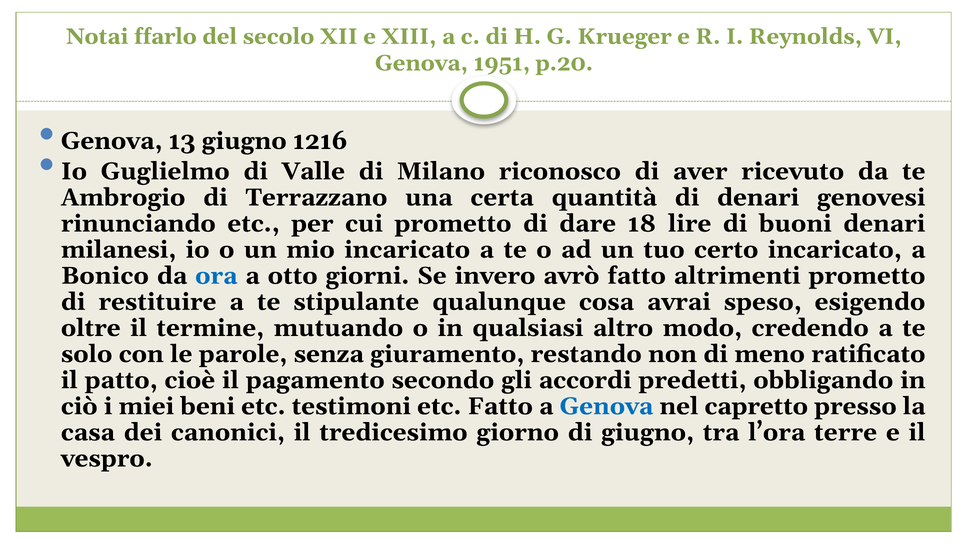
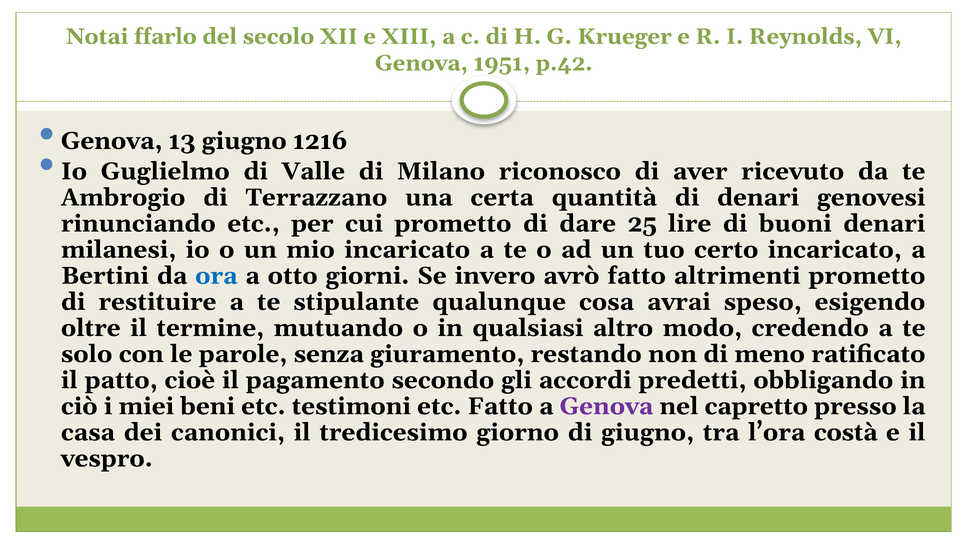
p.20: p.20 -> p.42 (564, 63)
18: 18 -> 25 (642, 224)
Bonico: Bonico -> Bertini (105, 276)
Genova colour: blue -> purple (606, 407)
terre: terre -> costà (846, 433)
